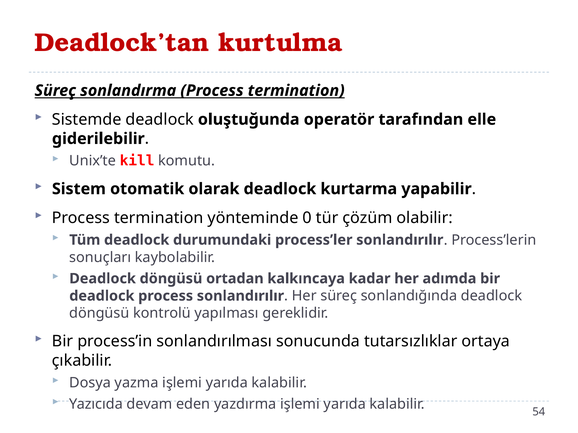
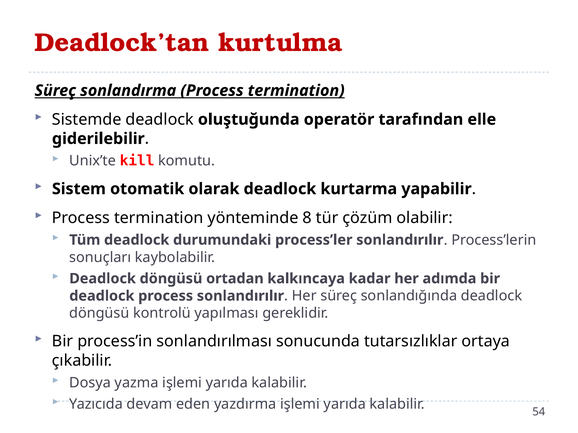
0: 0 -> 8 (307, 218)
